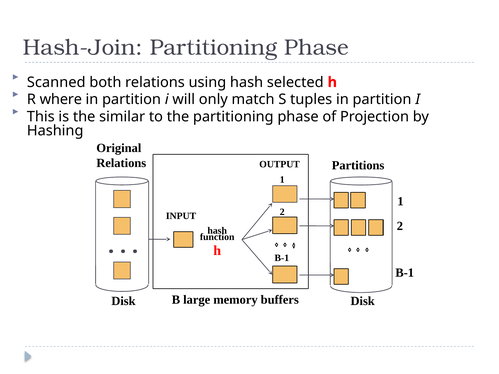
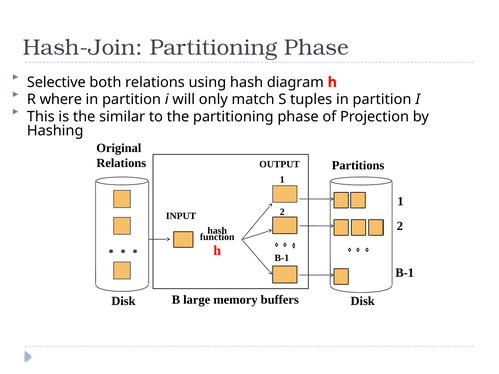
Scanned: Scanned -> Selective (56, 82)
selected: selected -> diagram (295, 82)
